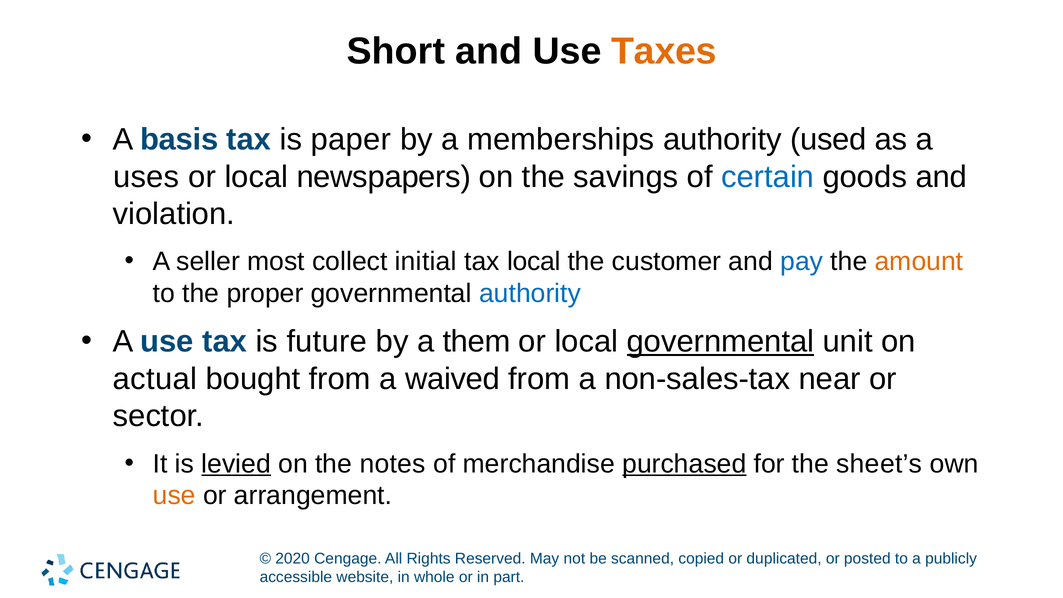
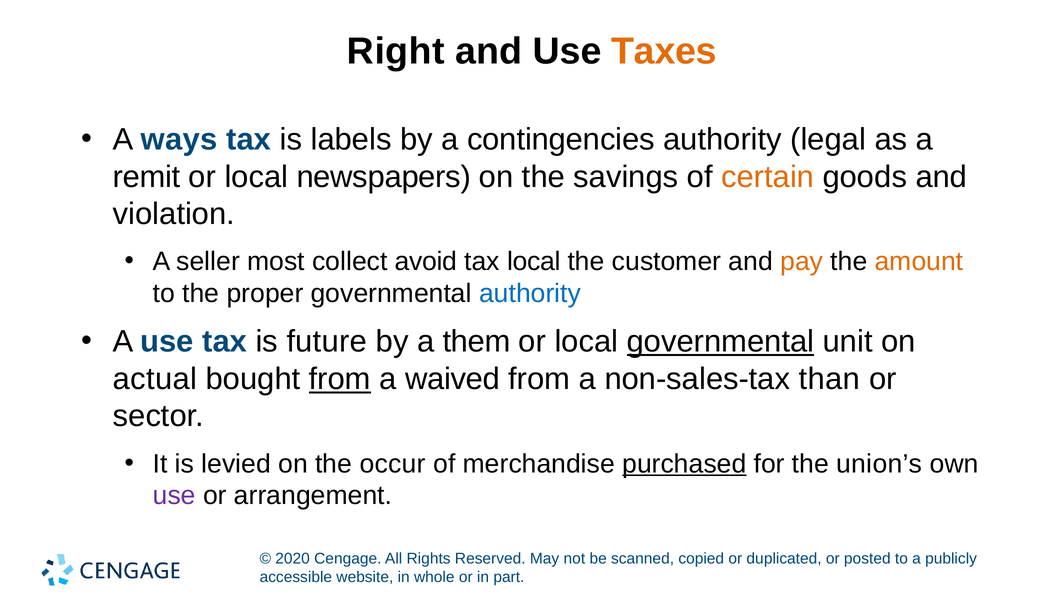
Short: Short -> Right (396, 52)
basis: basis -> ways (179, 140)
paper: paper -> labels (351, 140)
memberships: memberships -> contingencies (561, 140)
used: used -> legal (828, 140)
uses: uses -> remit (147, 177)
certain colour: blue -> orange (768, 177)
initial: initial -> avoid (426, 262)
pay colour: blue -> orange (802, 262)
from underline: none -> present (340, 379)
near: near -> than (830, 379)
levied underline: present -> none (236, 464)
notes: notes -> occur (393, 464)
sheet’s: sheet’s -> union’s (879, 464)
use colour: orange -> purple (174, 496)
